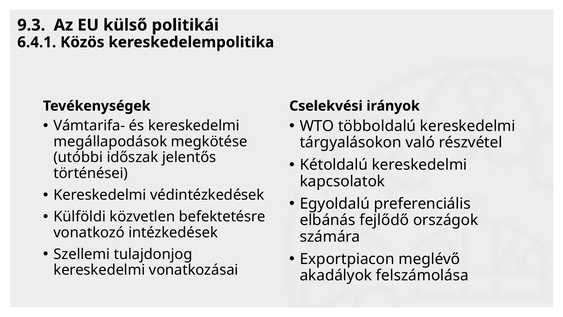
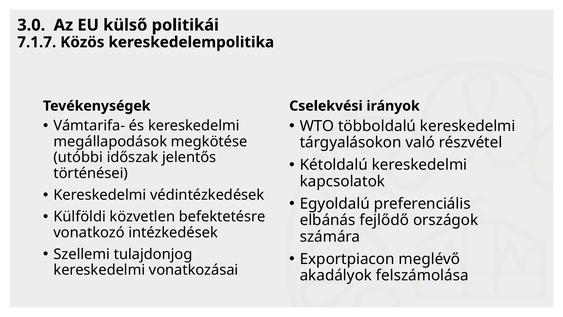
9.3: 9.3 -> 3.0 (31, 25)
6.4.1: 6.4.1 -> 7.1.7 (37, 42)
